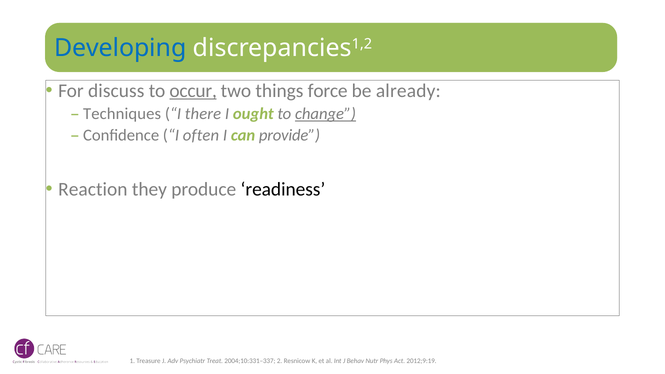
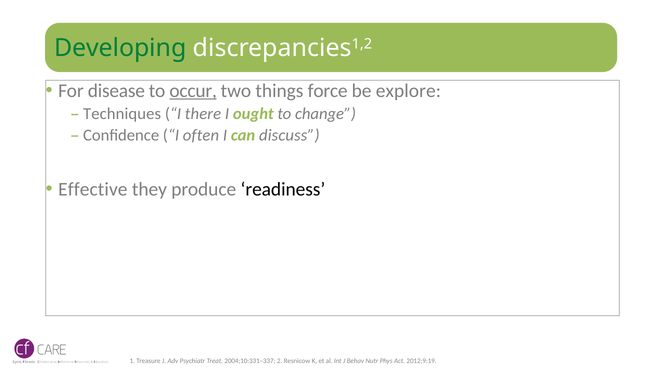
Developing colour: blue -> green (120, 48)
discuss: discuss -> disease (116, 91)
already: already -> explore (408, 91)
change underline: present -> none (326, 114)
provide: provide -> discuss (289, 135)
Reaction: Reaction -> Effective (93, 189)
